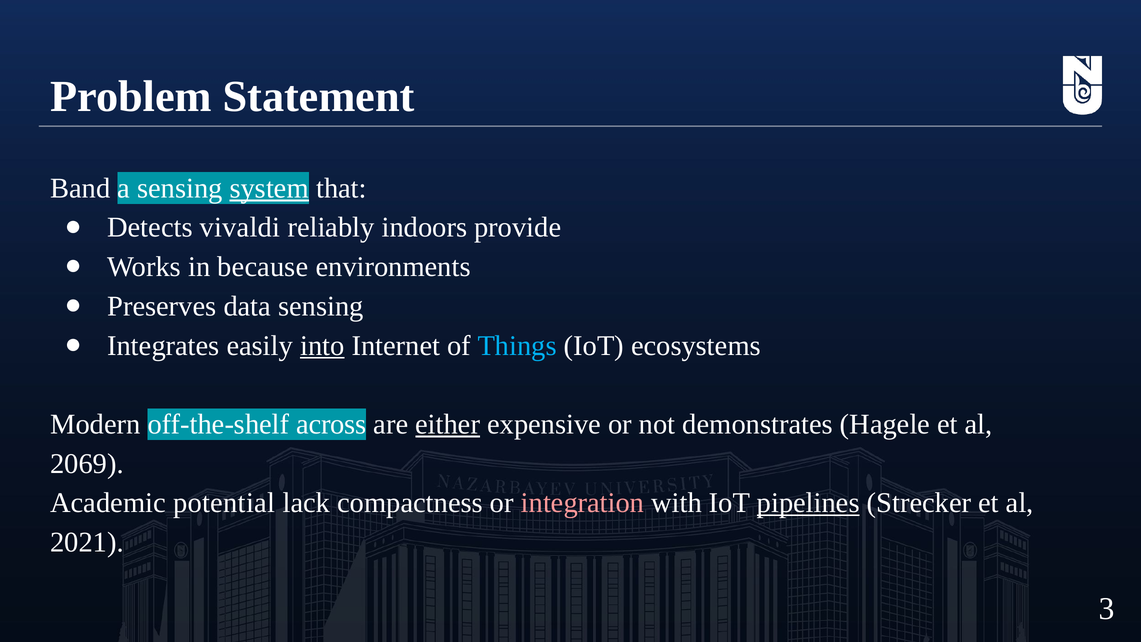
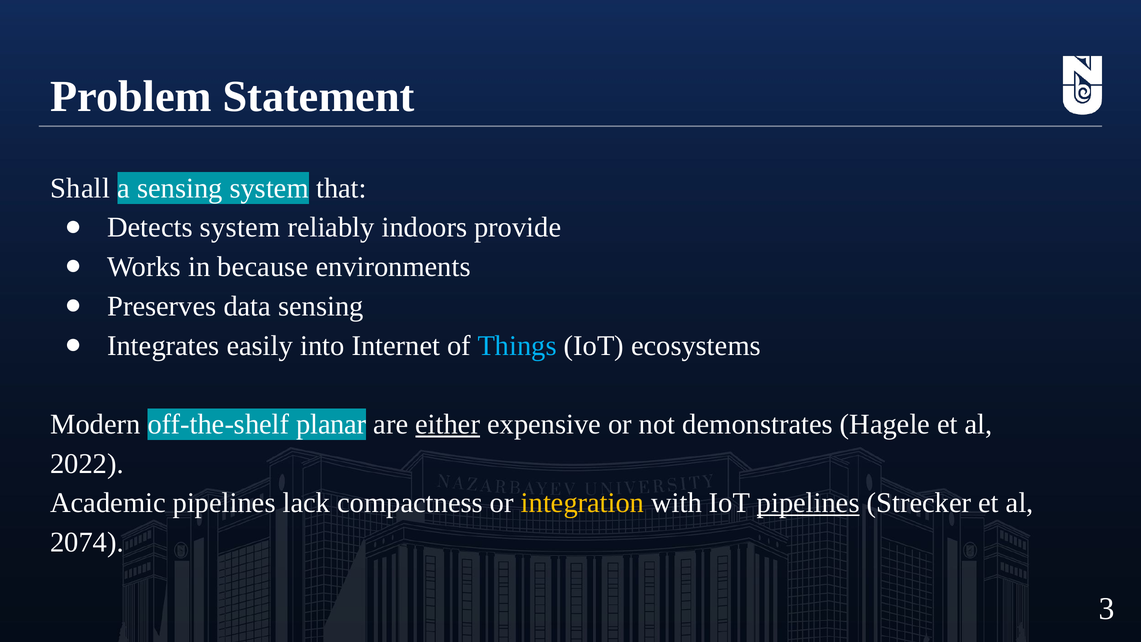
Band: Band -> Shall (80, 188)
system underline: present -> none (269, 188)
Detects vivaldi: vivaldi -> system (240, 227)
into underline: present -> none (322, 346)
across: across -> planar (331, 424)
2069: 2069 -> 2022 (87, 464)
Academic potential: potential -> pipelines (224, 503)
integration colour: pink -> yellow (583, 503)
2021: 2021 -> 2074 (87, 542)
